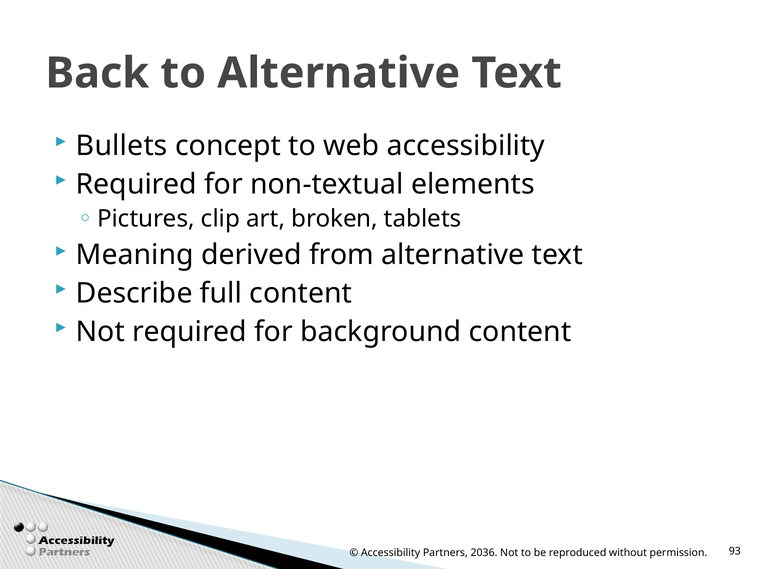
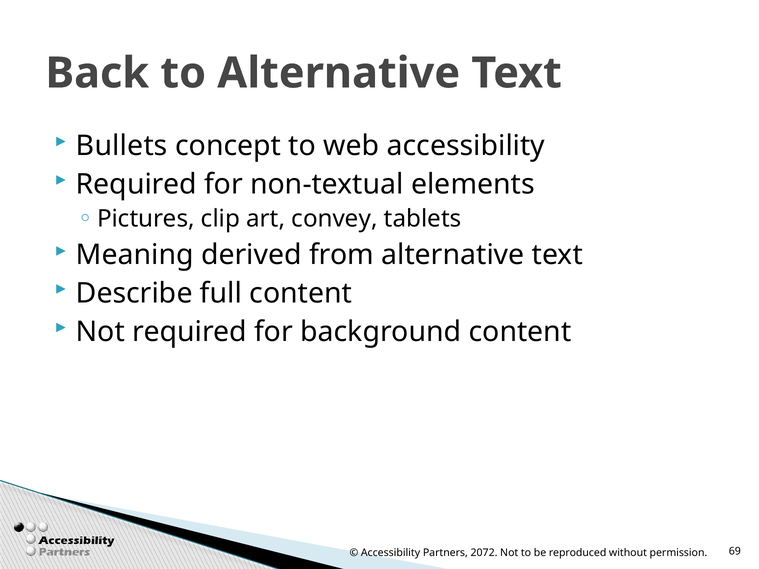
broken: broken -> convey (334, 219)
2036: 2036 -> 2072 (484, 553)
93: 93 -> 69 (735, 551)
